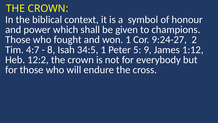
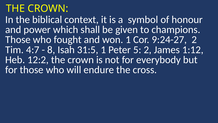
34:5: 34:5 -> 31:5 (88, 50)
5 9: 9 -> 2 (148, 50)
